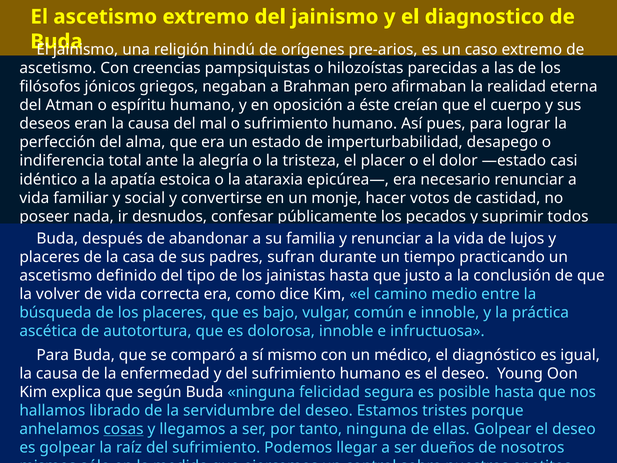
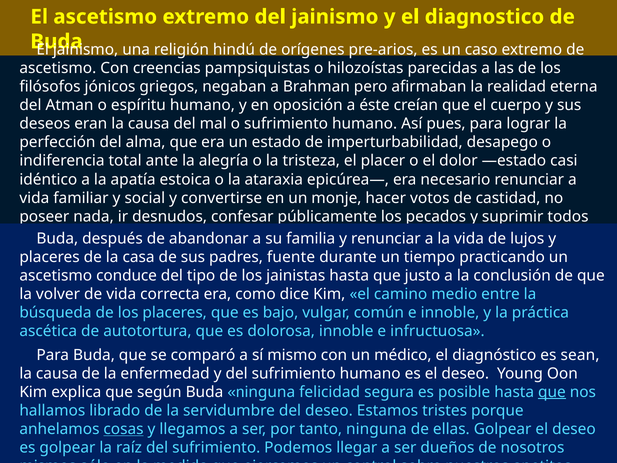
sufran: sufran -> fuente (291, 257)
definido: definido -> conduce (127, 276)
igual: igual -> sean (580, 355)
que underline: none -> present (552, 392)
